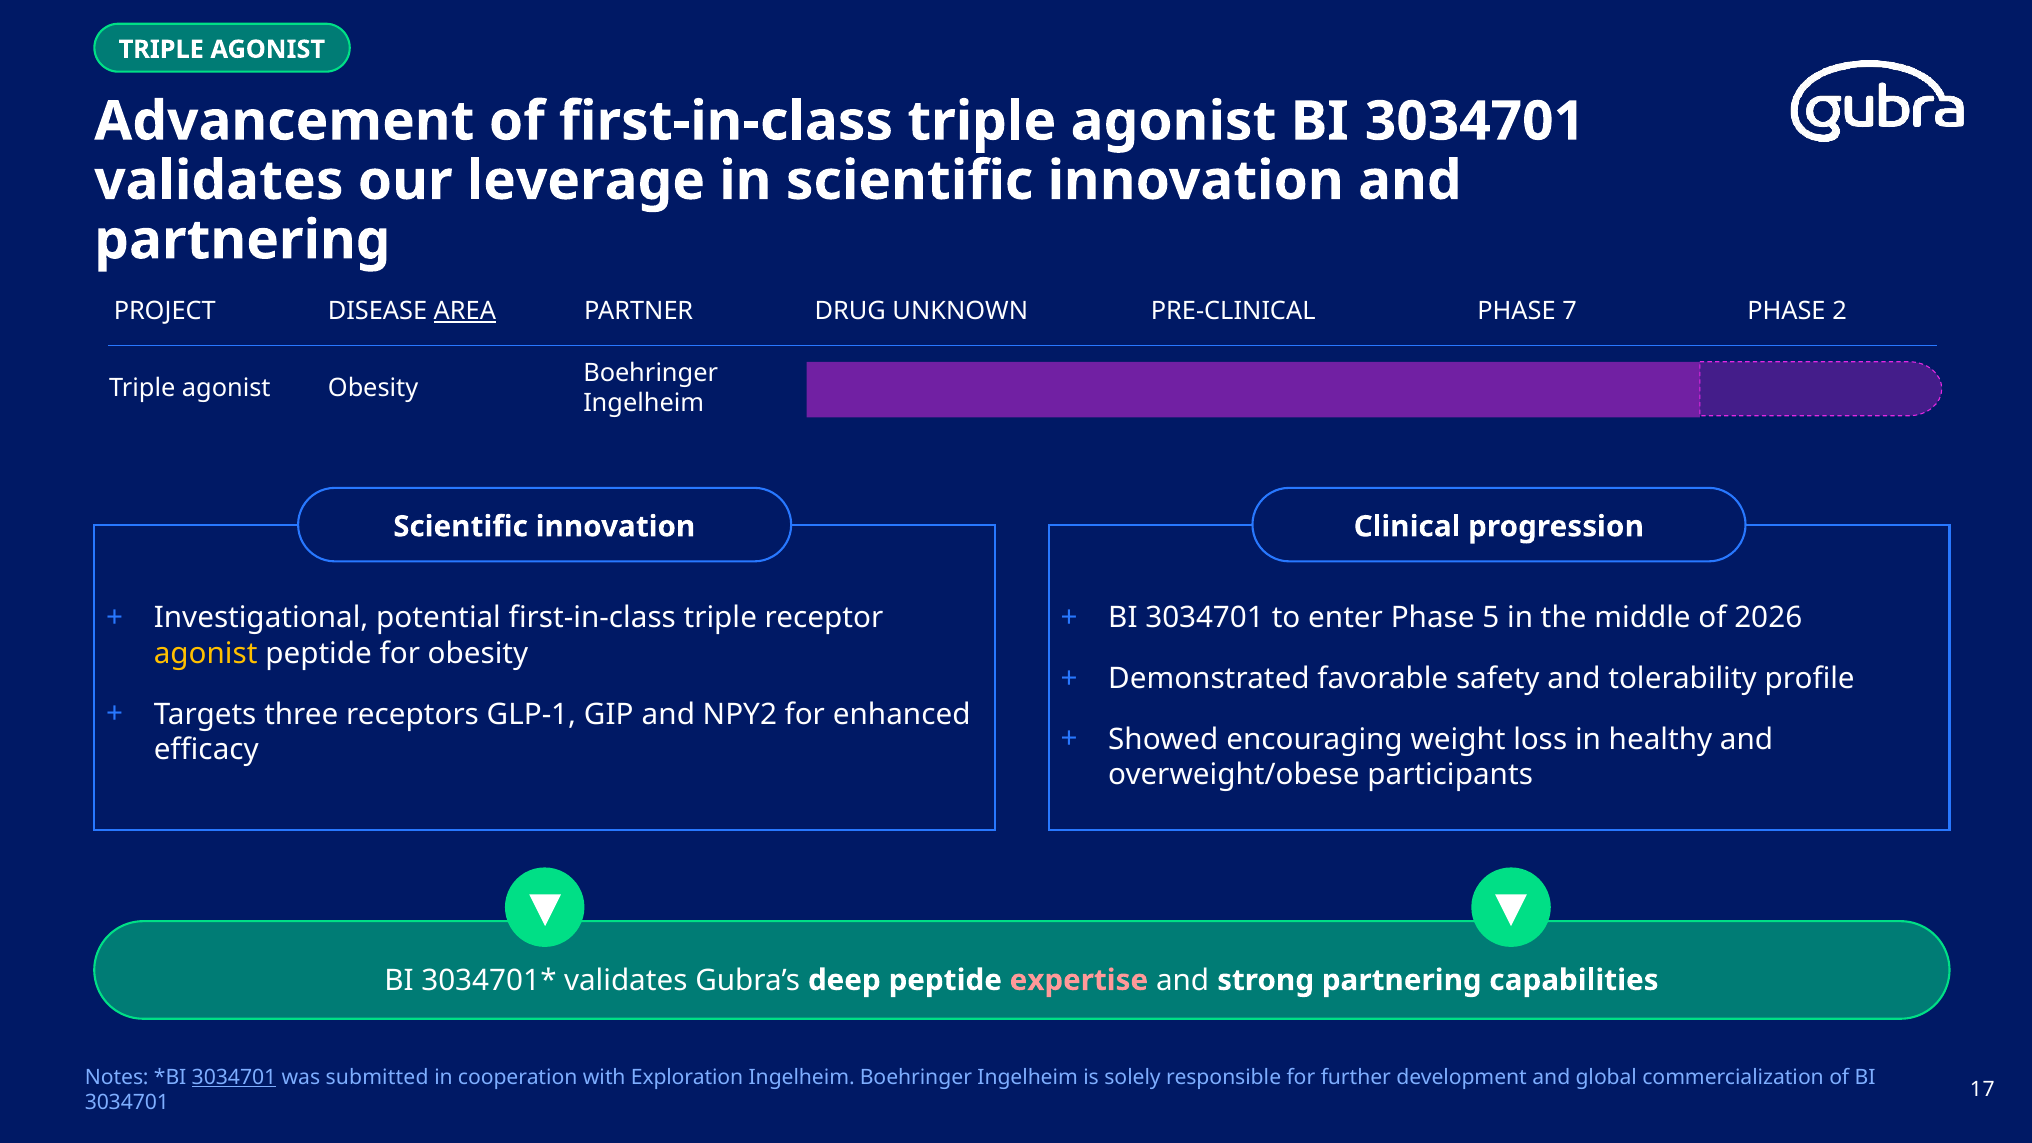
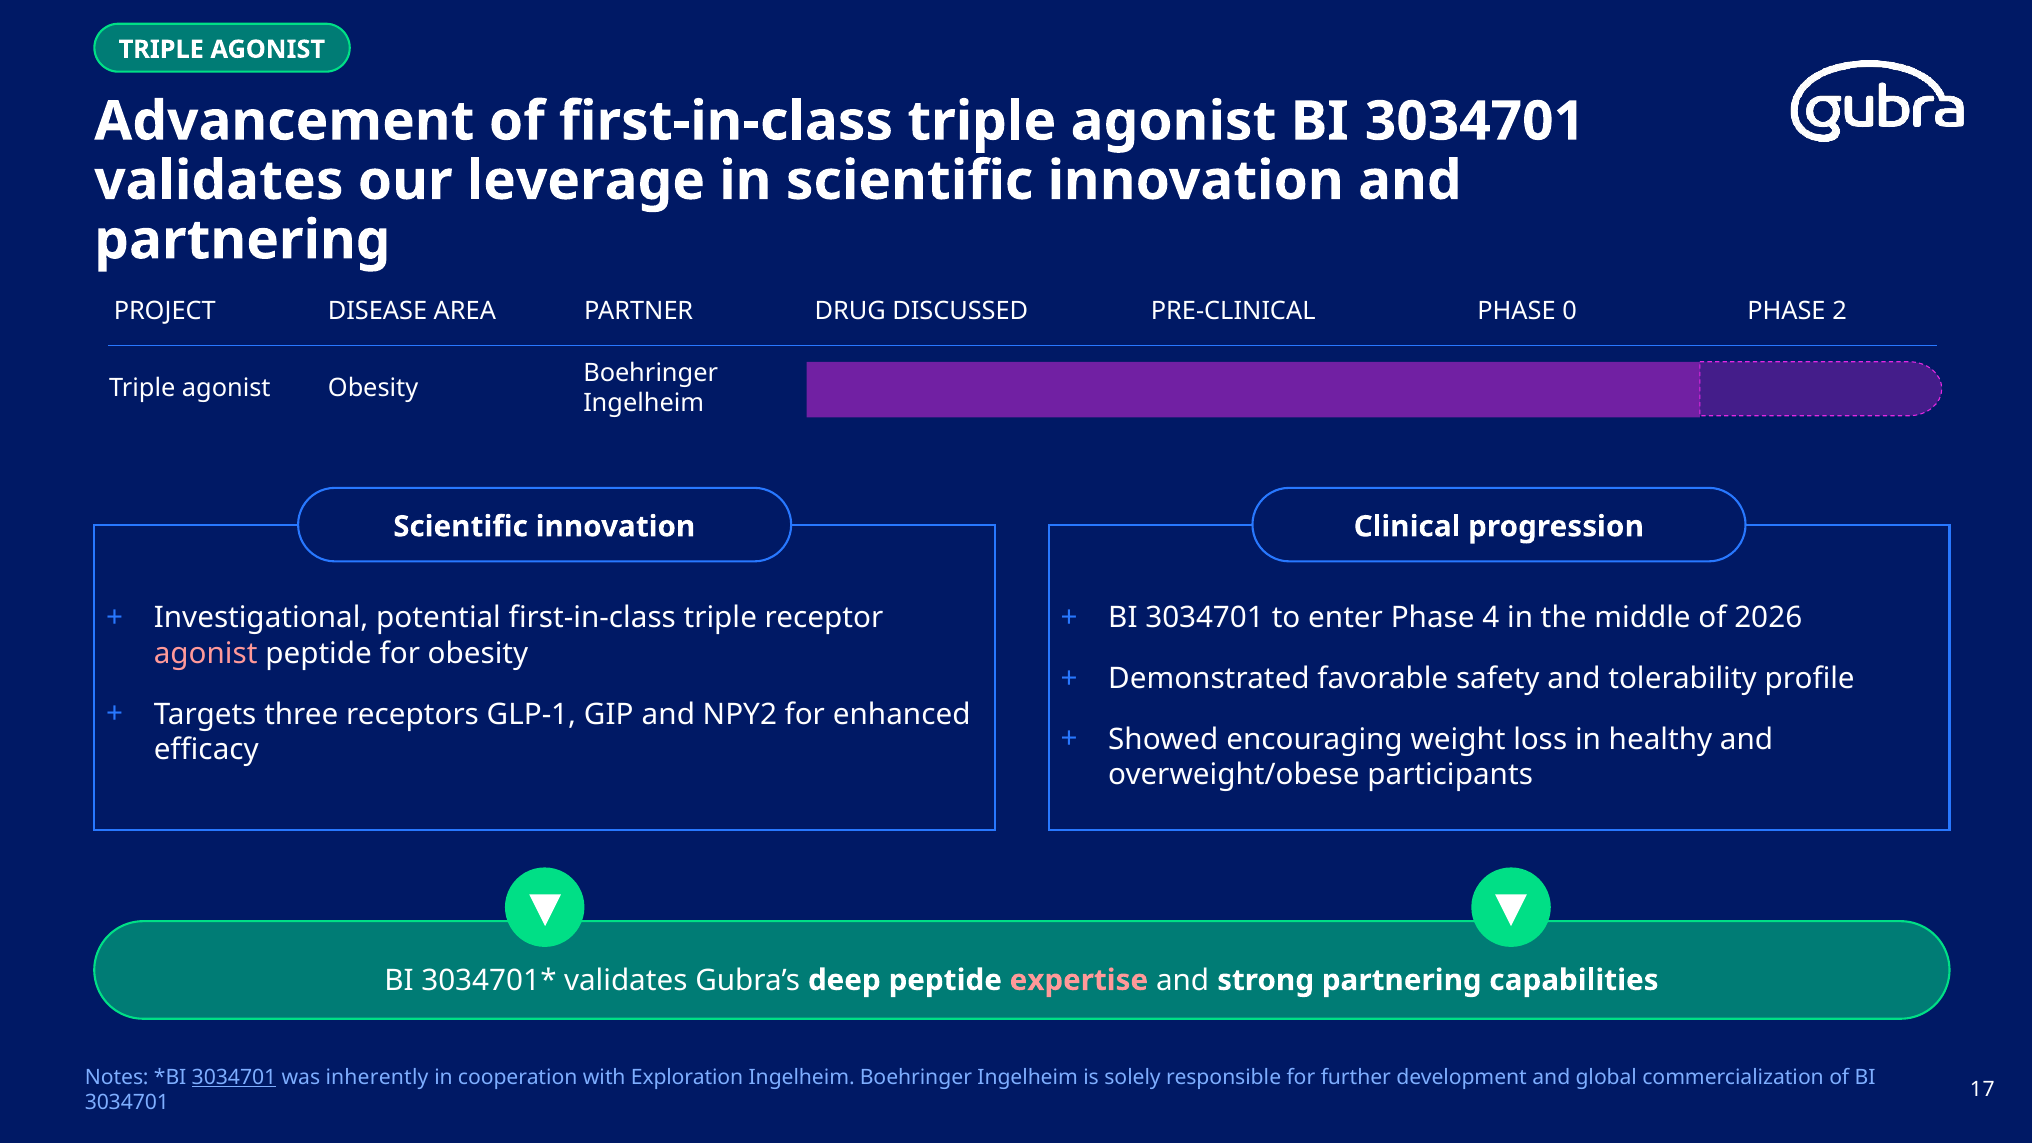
AREA underline: present -> none (465, 311)
UNKNOWN: UNKNOWN -> DISCUSSED (960, 311)
7: 7 -> 0 (1570, 311)
5: 5 -> 4 (1491, 618)
agonist colour: yellow -> pink (206, 653)
submitted: submitted -> inherently (377, 1077)
